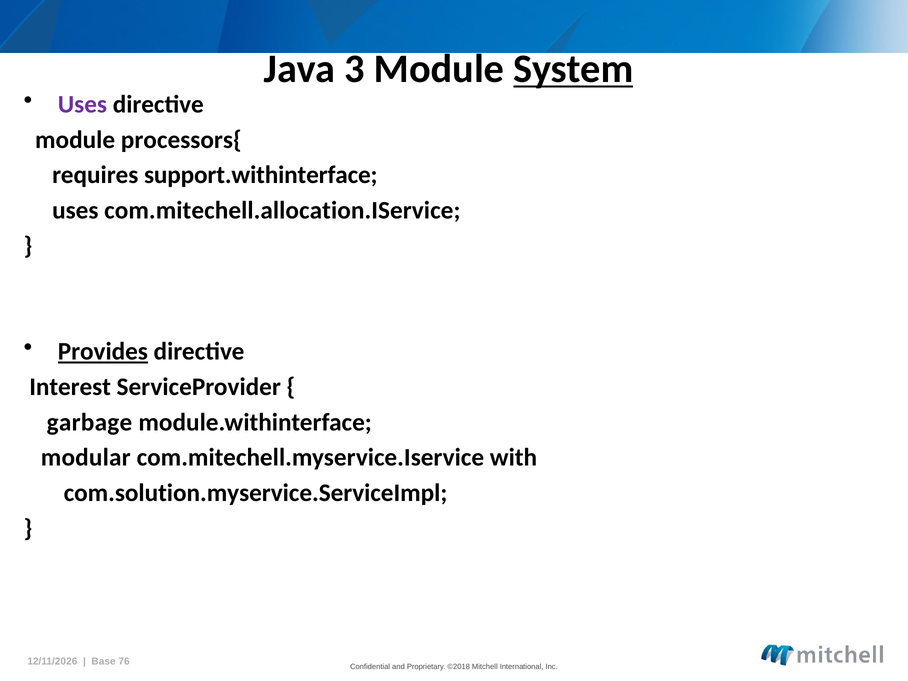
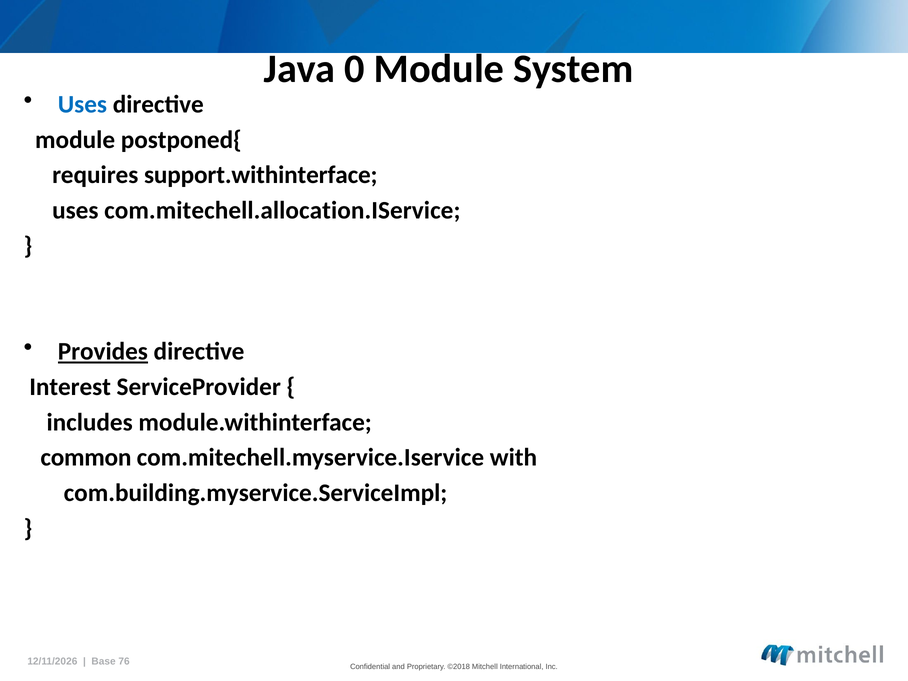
3: 3 -> 0 (354, 69)
System underline: present -> none (573, 69)
Uses colour: purple -> blue (82, 104)
processors{: processors{ -> postponed{ (181, 140)
garbage: garbage -> includes (90, 422)
modular: modular -> common (86, 458)
com.solution.myservice.ServiceImpl: com.solution.myservice.ServiceImpl -> com.building.myservice.ServiceImpl (255, 493)
